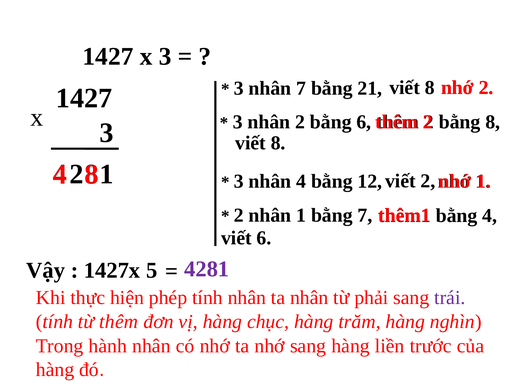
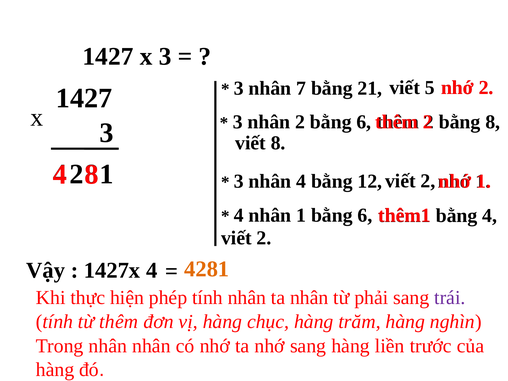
8: 8 -> 5 (430, 88)
2: 2 -> 4 (239, 215)
1 bằng 7: 7 -> 6 (365, 215)
viết 6: 6 -> 2 (264, 238)
5: 5 -> 4 (152, 270)
4281 colour: purple -> orange (207, 269)
Trong hành: hành -> nhân (108, 346)
